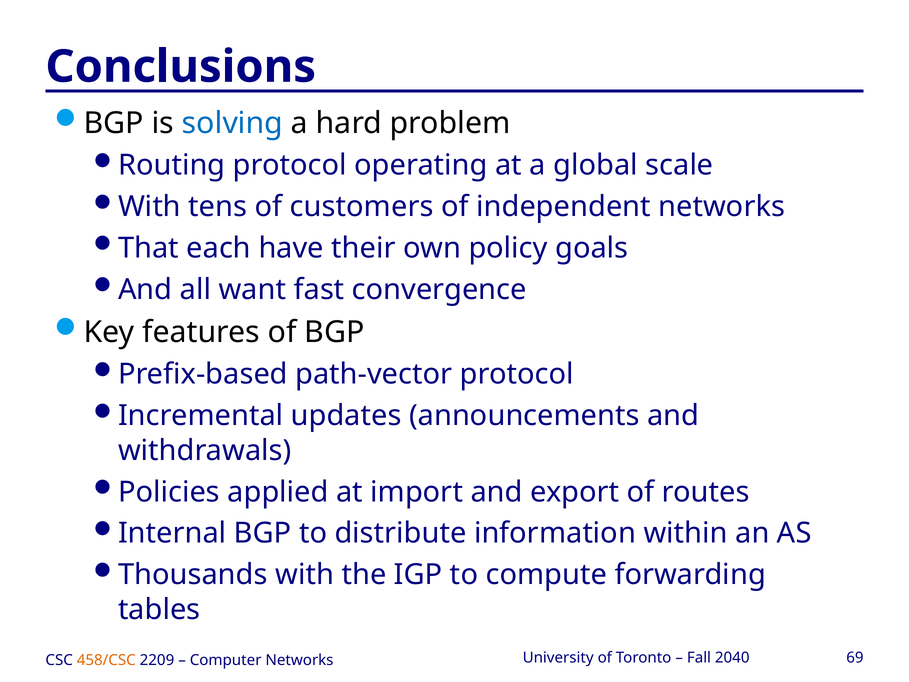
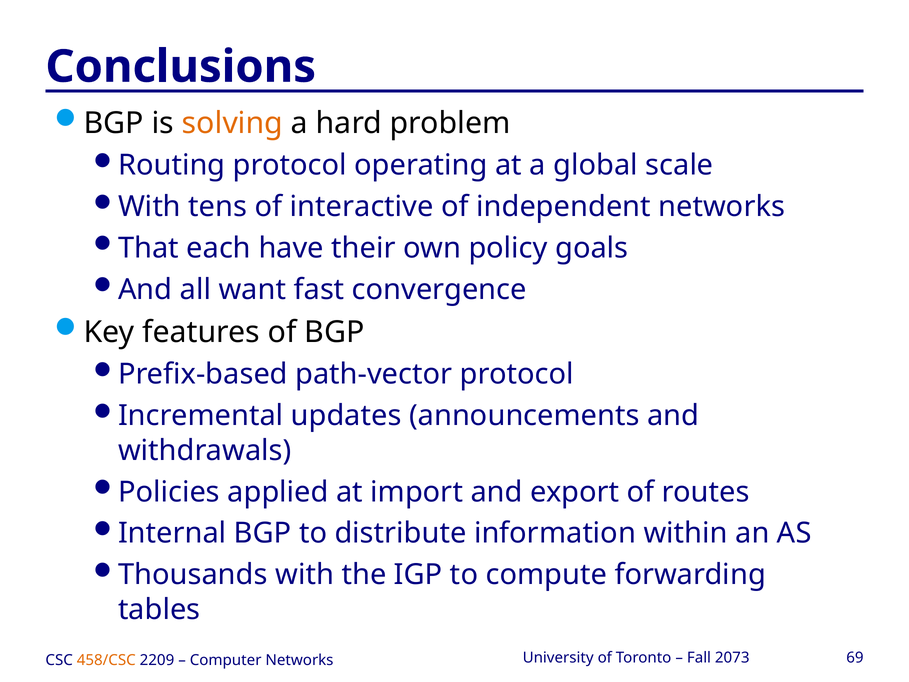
solving colour: blue -> orange (232, 123)
customers: customers -> interactive (362, 207)
2040: 2040 -> 2073 (732, 658)
